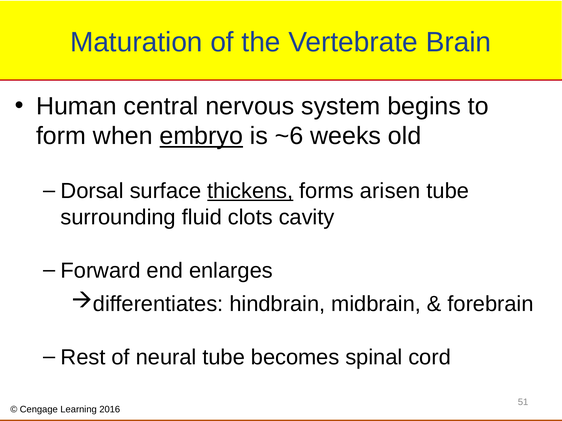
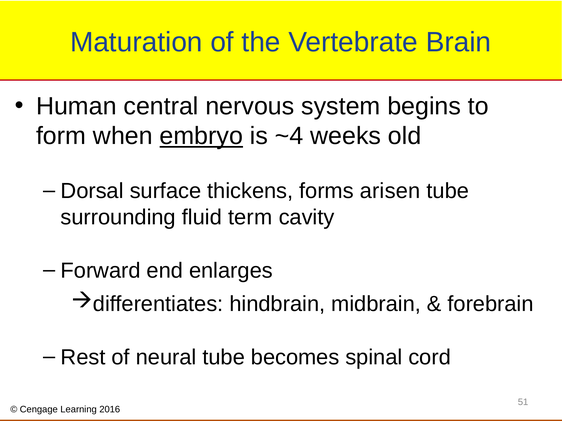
~6: ~6 -> ~4 (289, 136)
thickens underline: present -> none (250, 191)
clots: clots -> term (250, 218)
